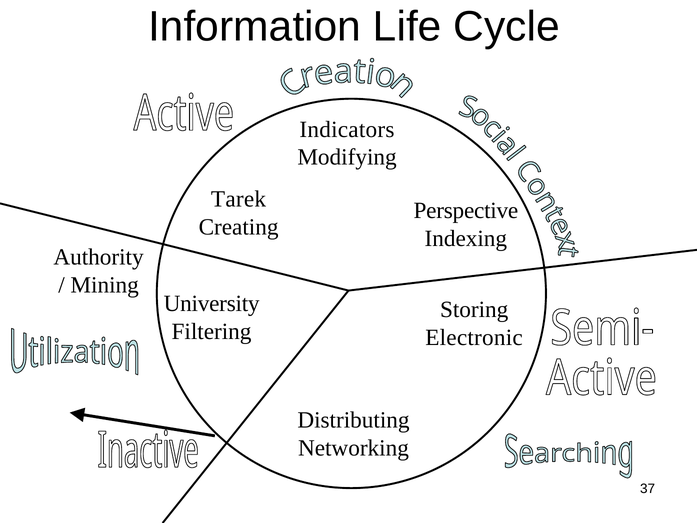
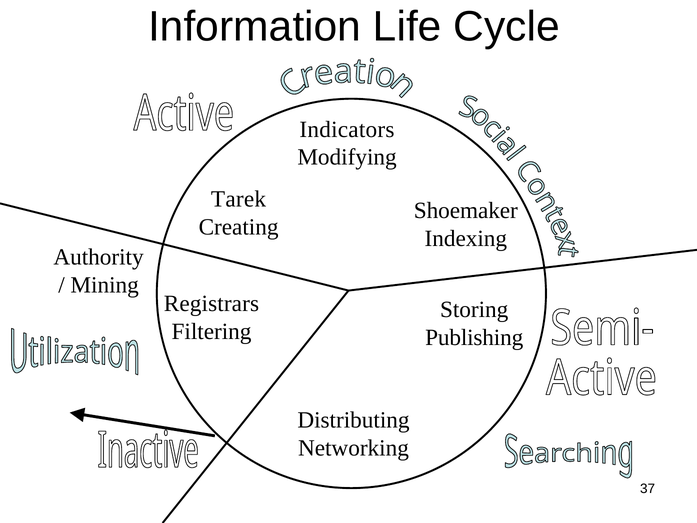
Perspective: Perspective -> Shoemaker (466, 211)
University: University -> Registrars (211, 304)
Electronic: Electronic -> Publishing (474, 337)
